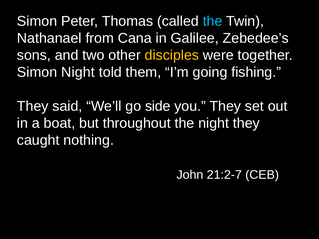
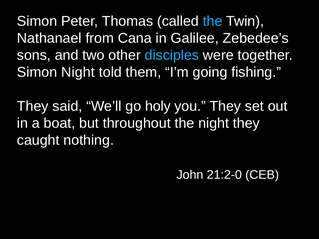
disciples colour: yellow -> light blue (172, 55)
side: side -> holy (158, 106)
21:2-7: 21:2-7 -> 21:2-0 (224, 175)
